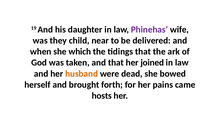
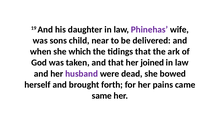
they: they -> sons (58, 41)
husband colour: orange -> purple (82, 74)
hosts: hosts -> same (102, 96)
